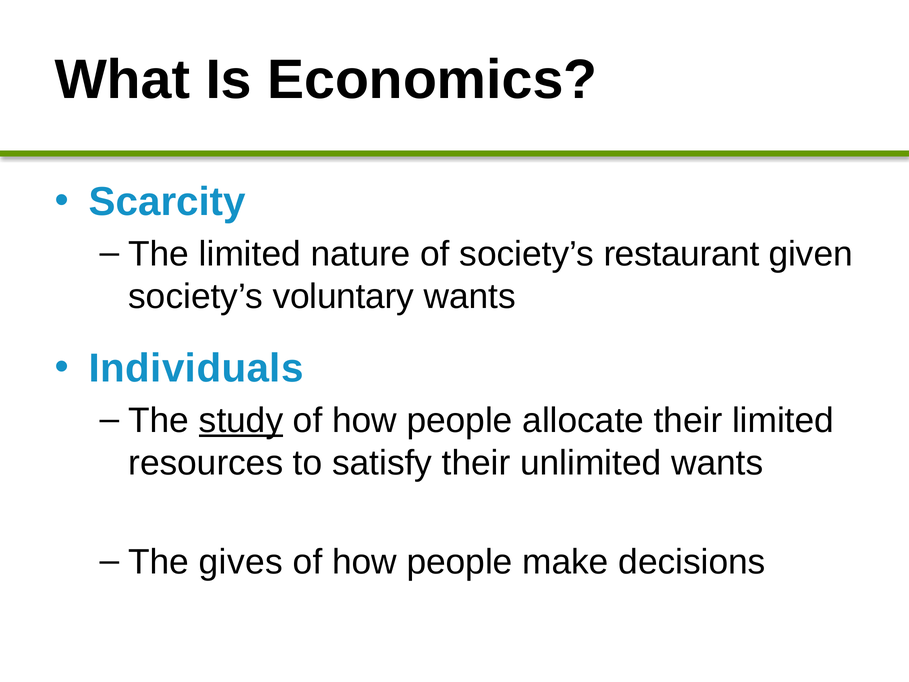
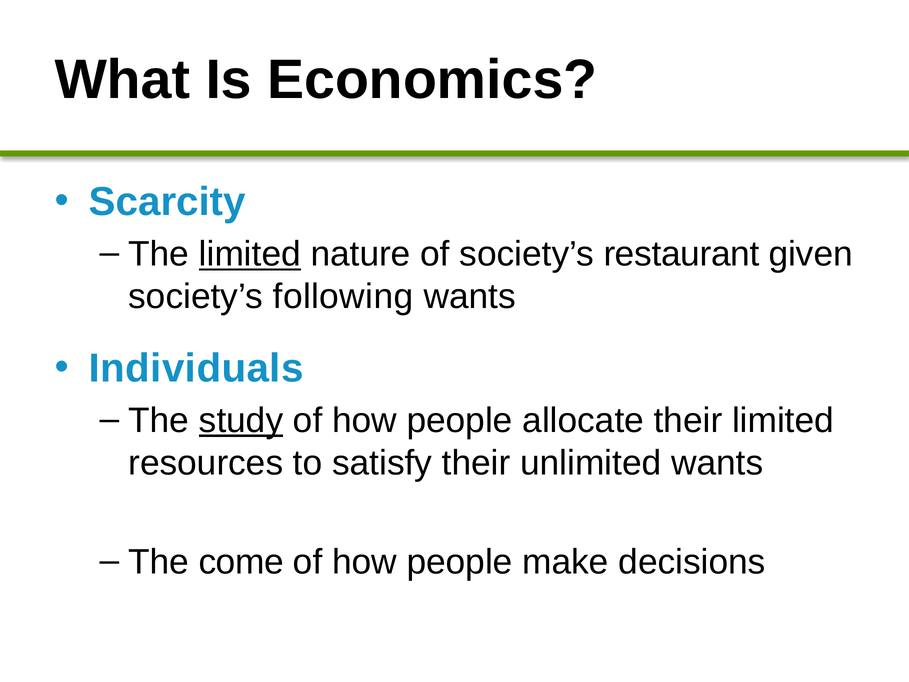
limited underline: none -> present (250, 254)
voluntary: voluntary -> following (343, 297)
gives: gives -> come (241, 562)
